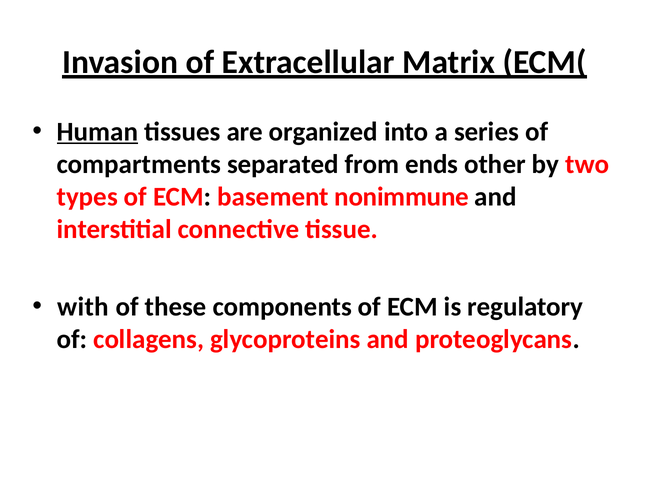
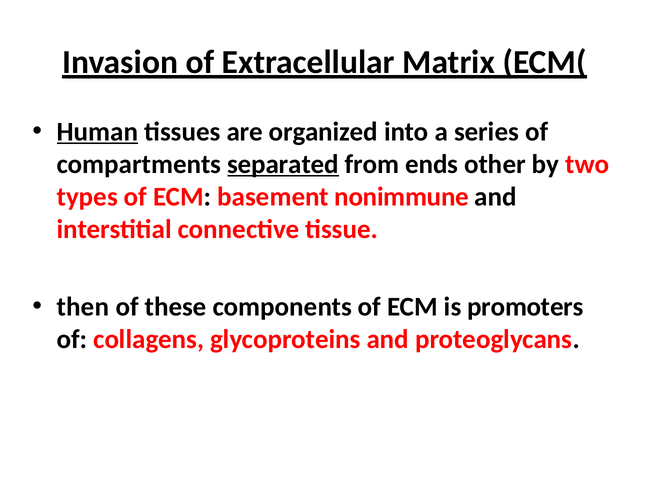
separated underline: none -> present (283, 164)
with: with -> then (83, 307)
regulatory: regulatory -> promoters (525, 307)
